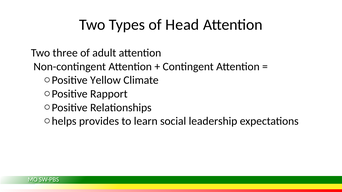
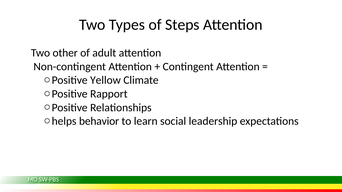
Head: Head -> Steps (182, 25)
three: three -> other (65, 53)
provides: provides -> behavior (99, 121)
